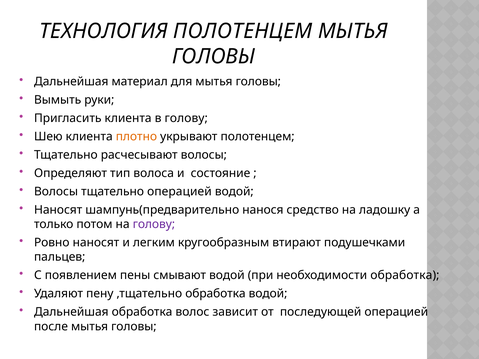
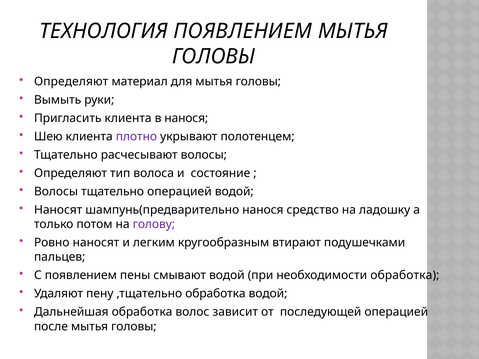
ТЕХНОЛОГИЯ ПОЛОТЕНЦЕМ: ПОЛОТЕНЦЕМ -> ПОЯВЛЕНИЕМ (243, 31)
Дальнейшая: Дальнейшая -> Определяют (71, 81)
в голову: голову -> нанося (186, 118)
плотно colour: orange -> purple (136, 137)
